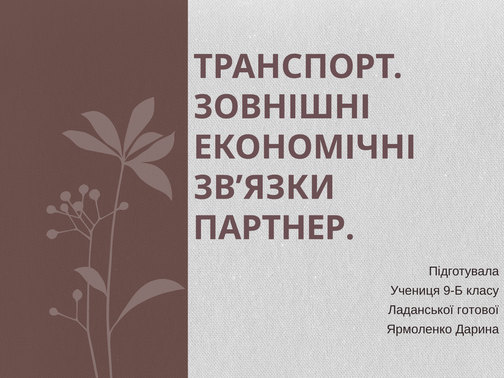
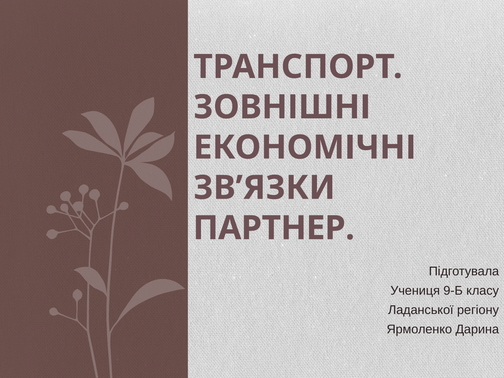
готової: готової -> регіону (478, 310)
